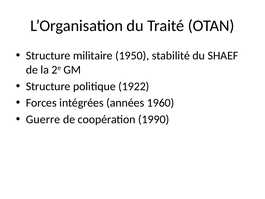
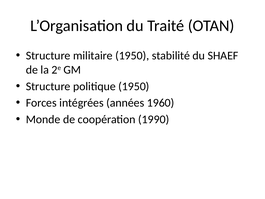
politique 1922: 1922 -> 1950 (134, 86)
Guerre: Guerre -> Monde (43, 119)
